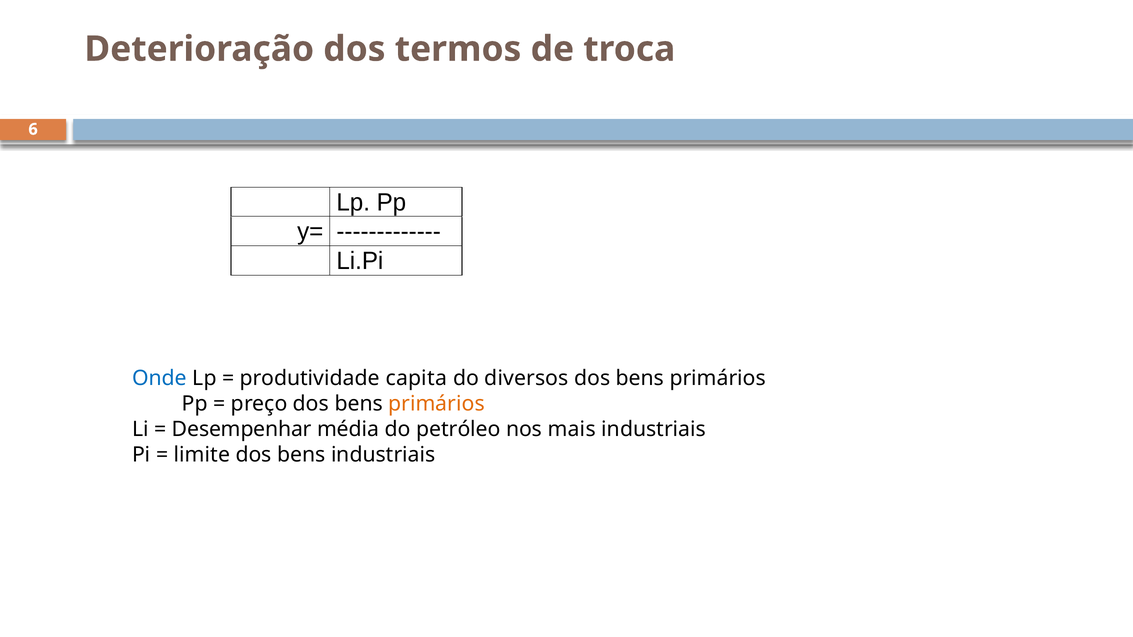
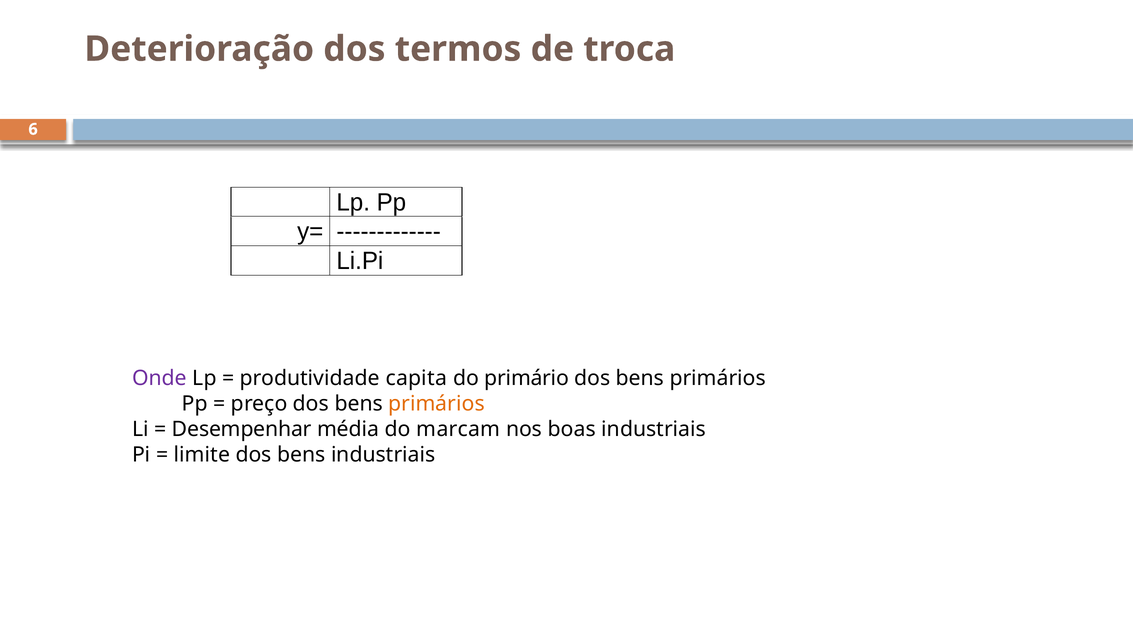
Onde colour: blue -> purple (160, 378)
diversos: diversos -> primário (527, 378)
petróleo: petróleo -> marcam (458, 429)
mais: mais -> boas (572, 429)
